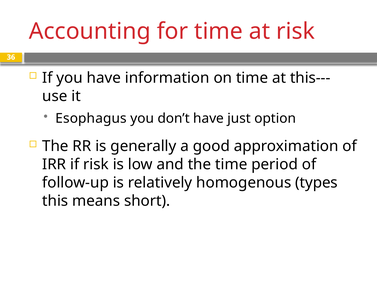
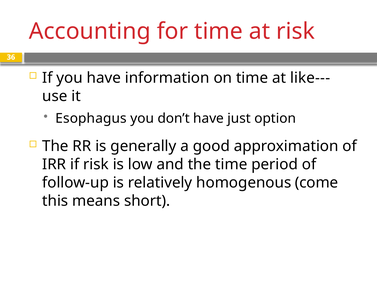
this---: this--- -> like--- (310, 78)
types: types -> come (317, 183)
